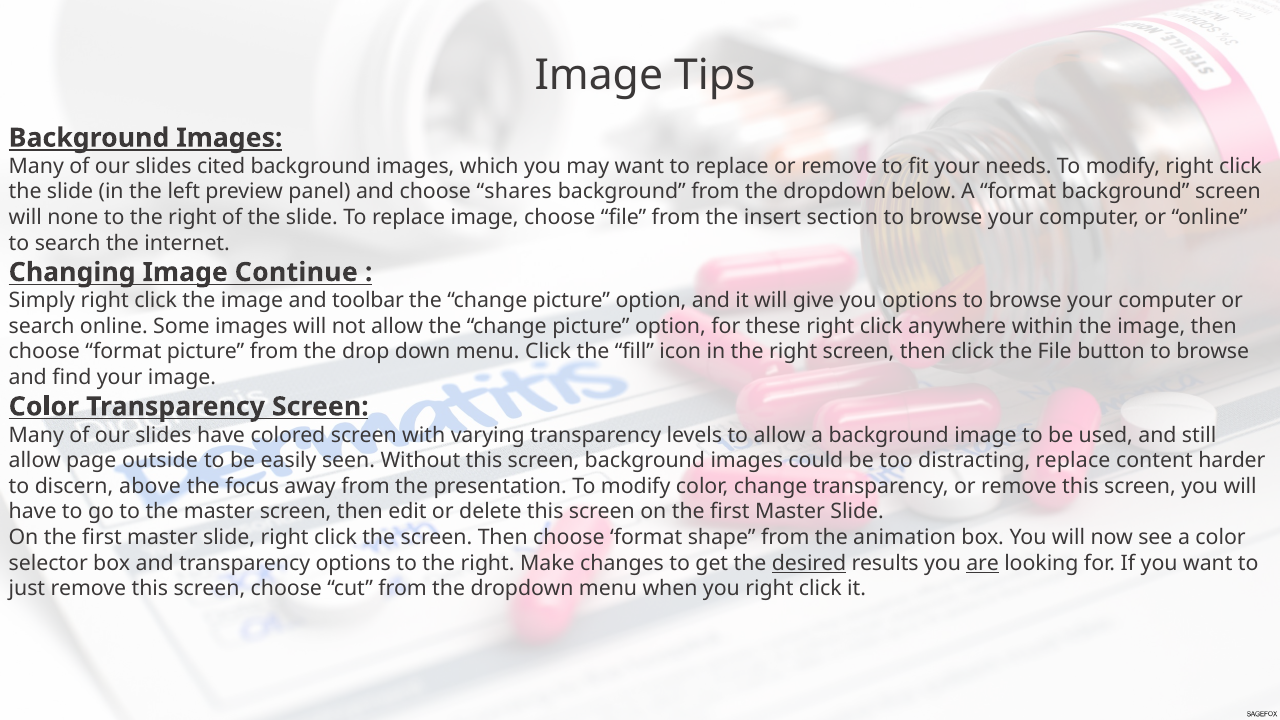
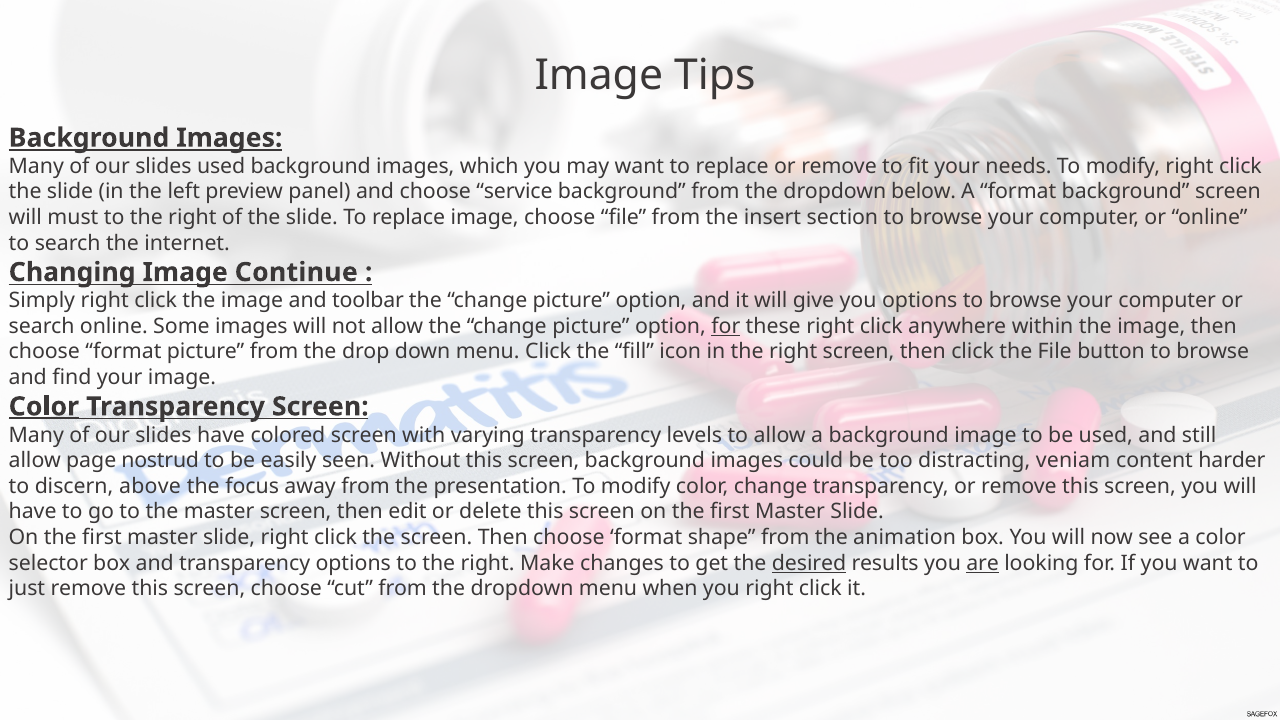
slides cited: cited -> used (221, 166)
shares: shares -> service (514, 192)
none: none -> must (73, 218)
for underline: none -> present (726, 326)
Color underline: none -> present (44, 407)
outside: outside -> nostrud (160, 461)
distracting replace: replace -> veniam (1073, 461)
